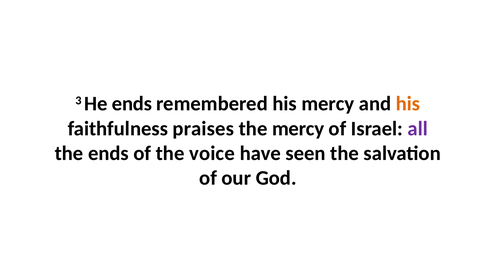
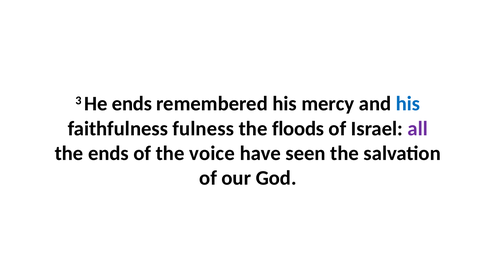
his colour: orange -> blue (408, 104)
praises: praises -> fulness (203, 129)
the mercy: mercy -> floods (298, 129)
